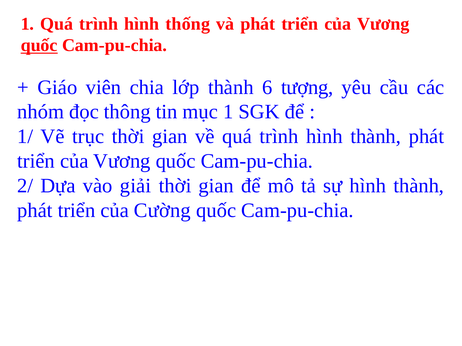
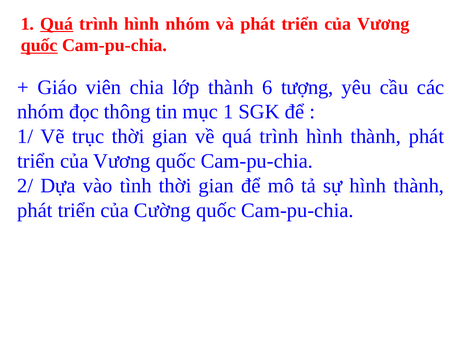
Quá underline: none -> present (57, 24)
hình thống: thống -> nhóm (188, 24)
giải: giải -> tình (136, 186)
